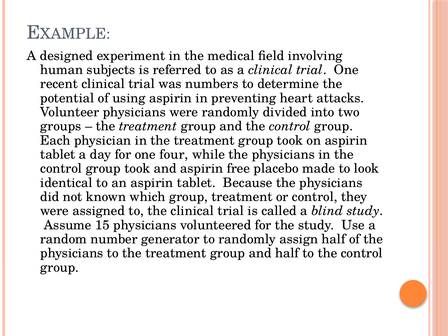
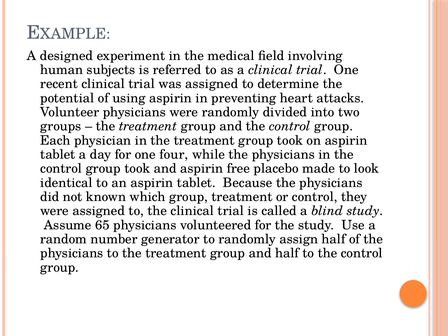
was numbers: numbers -> assigned (212, 84)
15: 15 -> 65 (102, 225)
